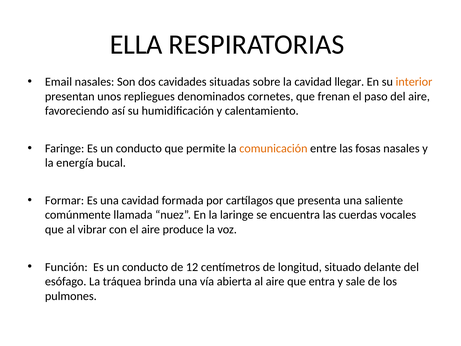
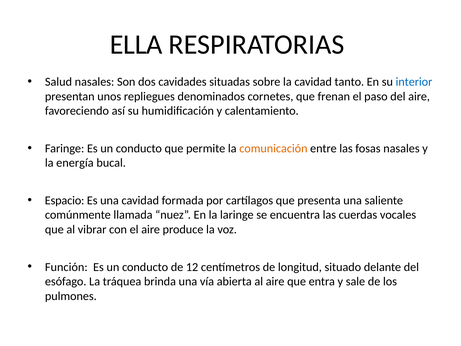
Email: Email -> Salud (58, 82)
llegar: llegar -> tanto (349, 82)
interior colour: orange -> blue (414, 82)
Formar: Formar -> Espacio (65, 200)
